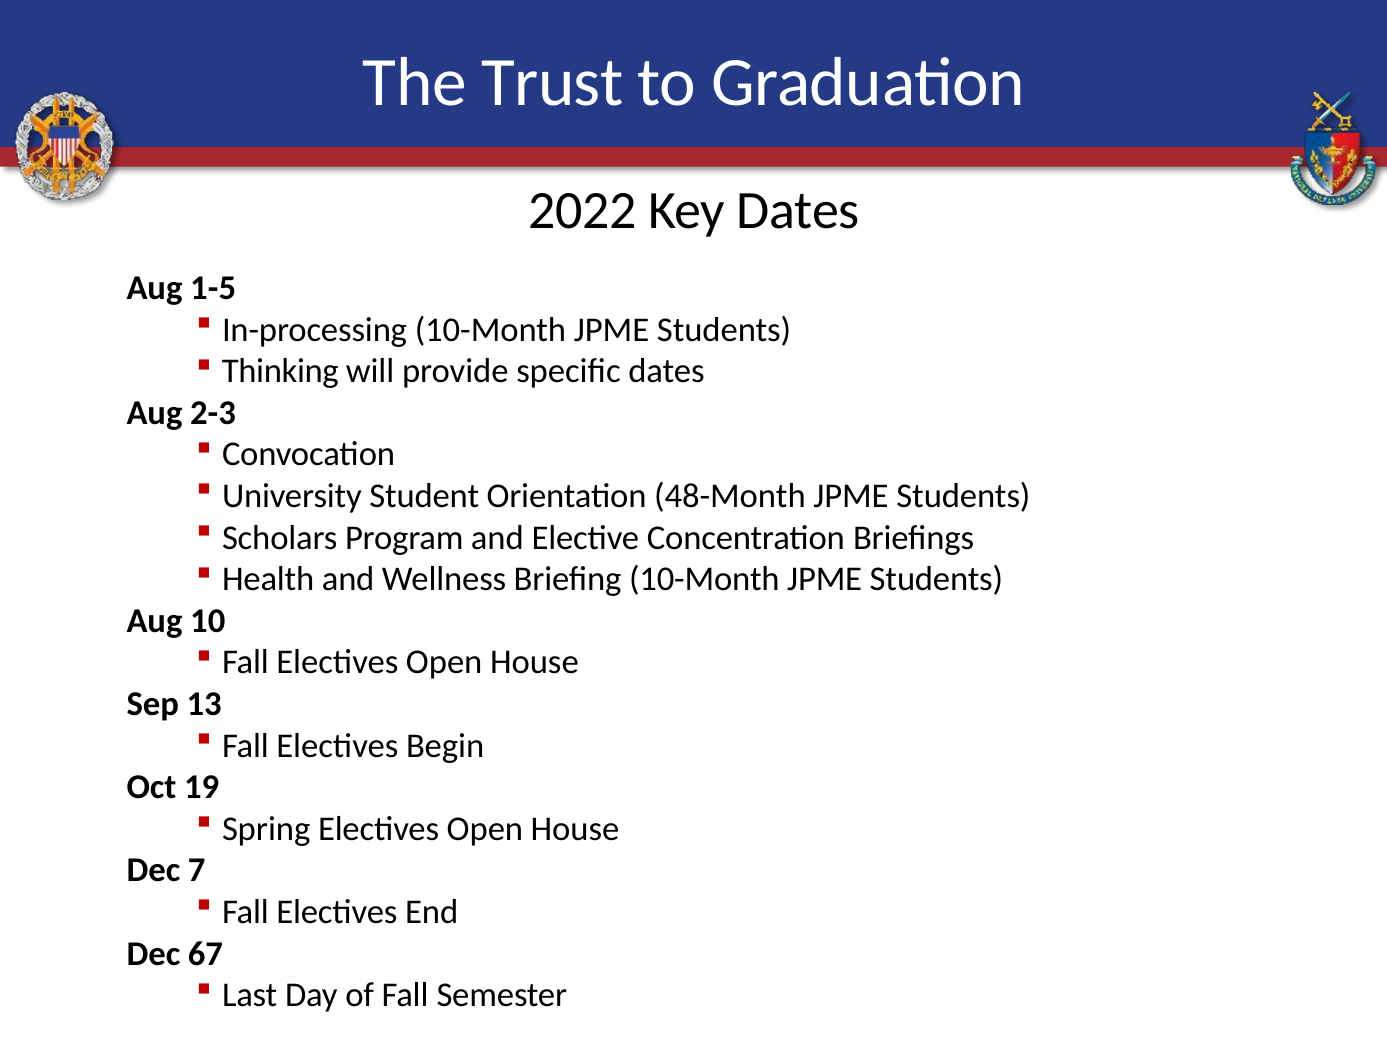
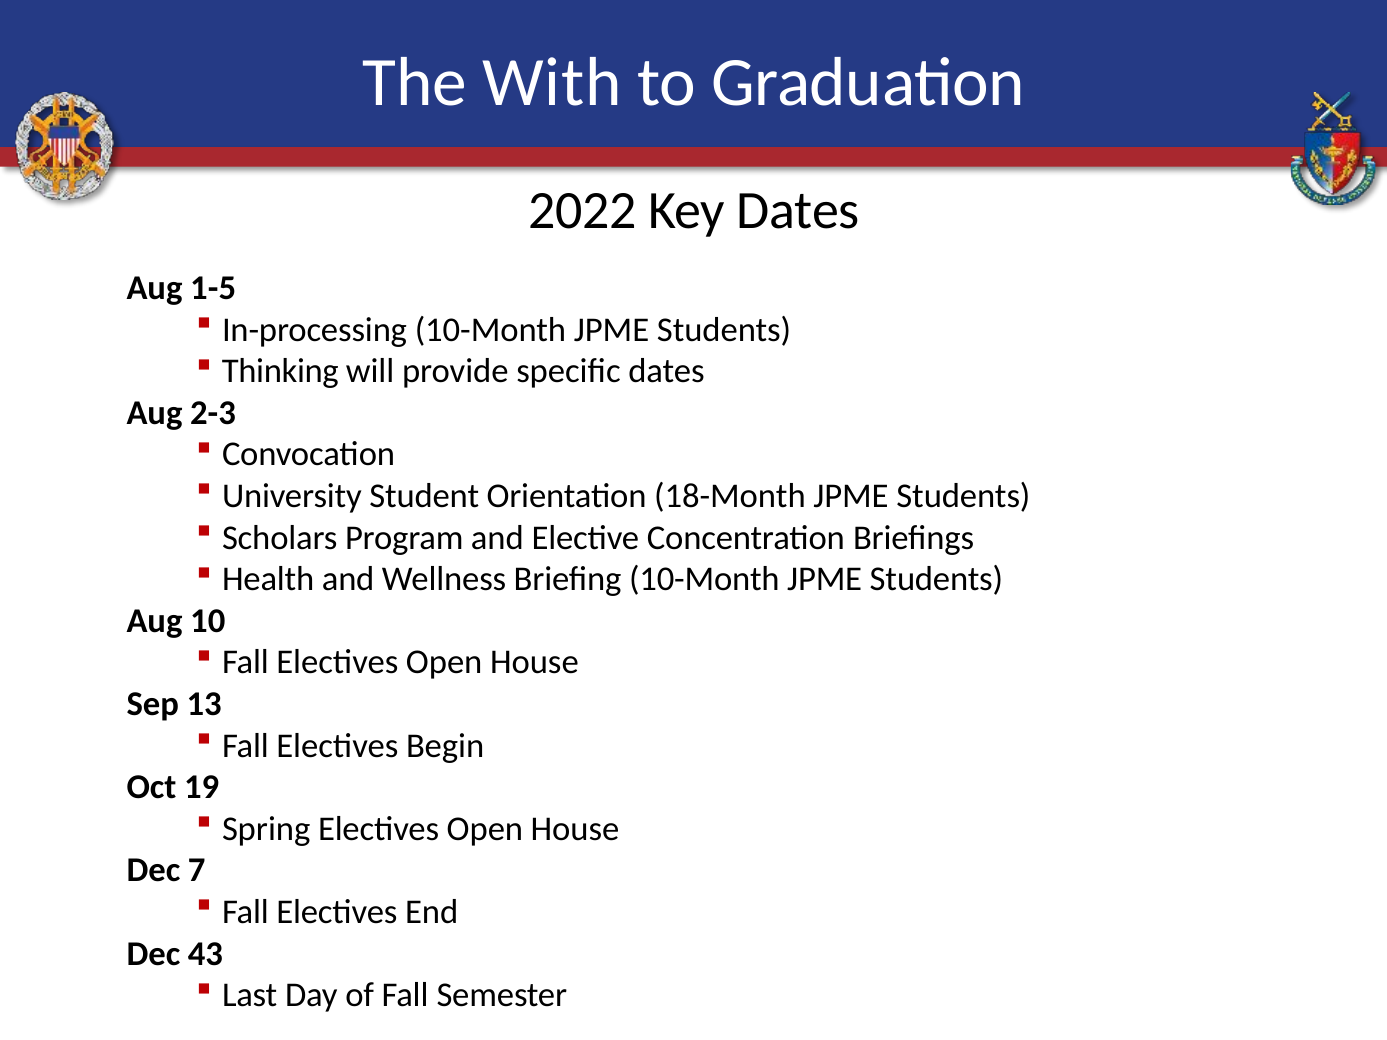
Trust: Trust -> With (552, 83)
48-Month: 48-Month -> 18-Month (730, 496)
67: 67 -> 43 (205, 954)
